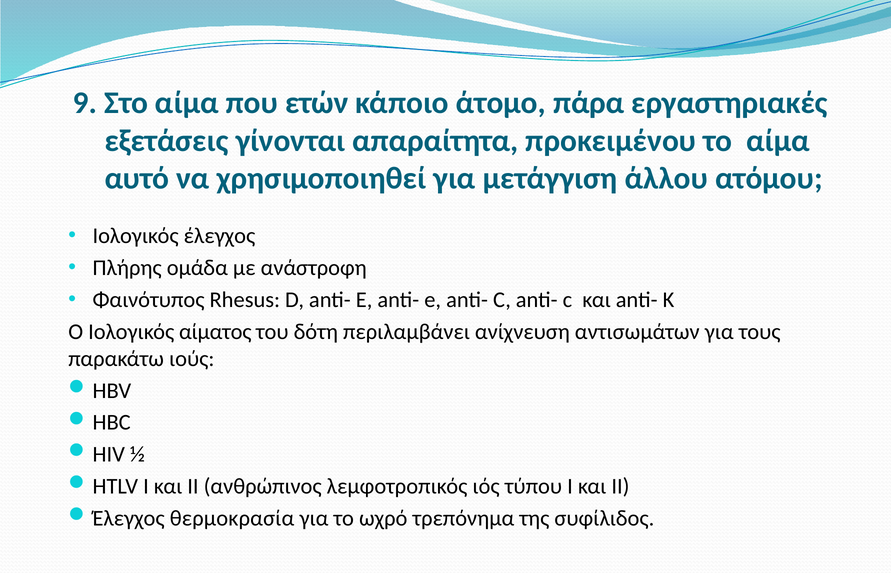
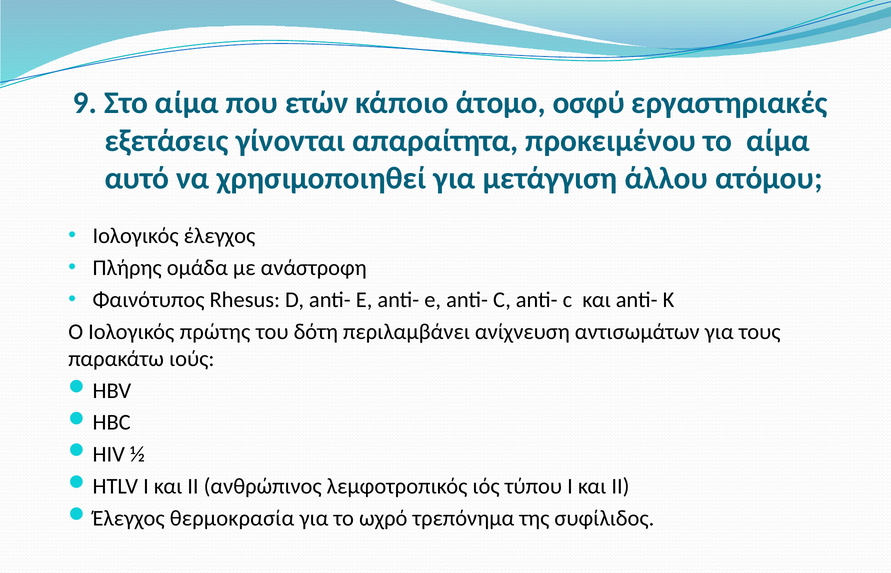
πάρα: πάρα -> οσφύ (589, 103)
αίματος: αίματος -> πρώτης (215, 332)
